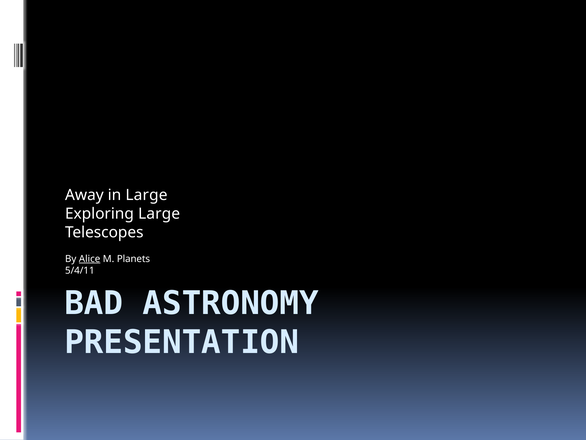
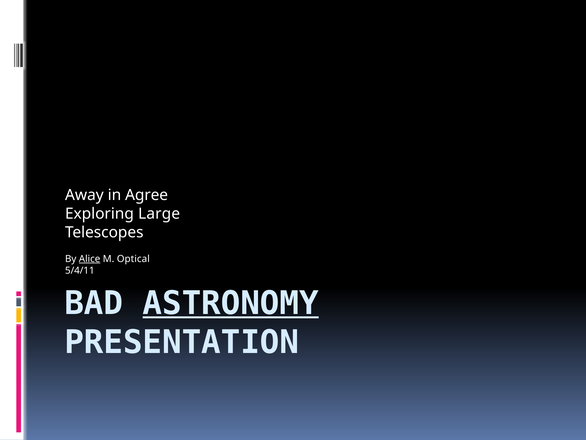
in Large: Large -> Agree (147, 195)
Planets: Planets -> Optical (133, 259)
ASTRONOMY underline: none -> present (231, 303)
